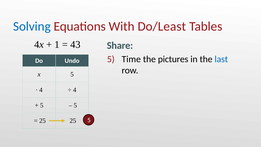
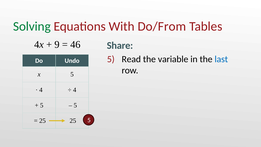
Solving colour: blue -> green (32, 26)
Do/Least: Do/Least -> Do/From (162, 26)
1: 1 -> 9 (57, 44)
43: 43 -> 46 (75, 44)
Time: Time -> Read (131, 59)
pictures: pictures -> variable (173, 59)
